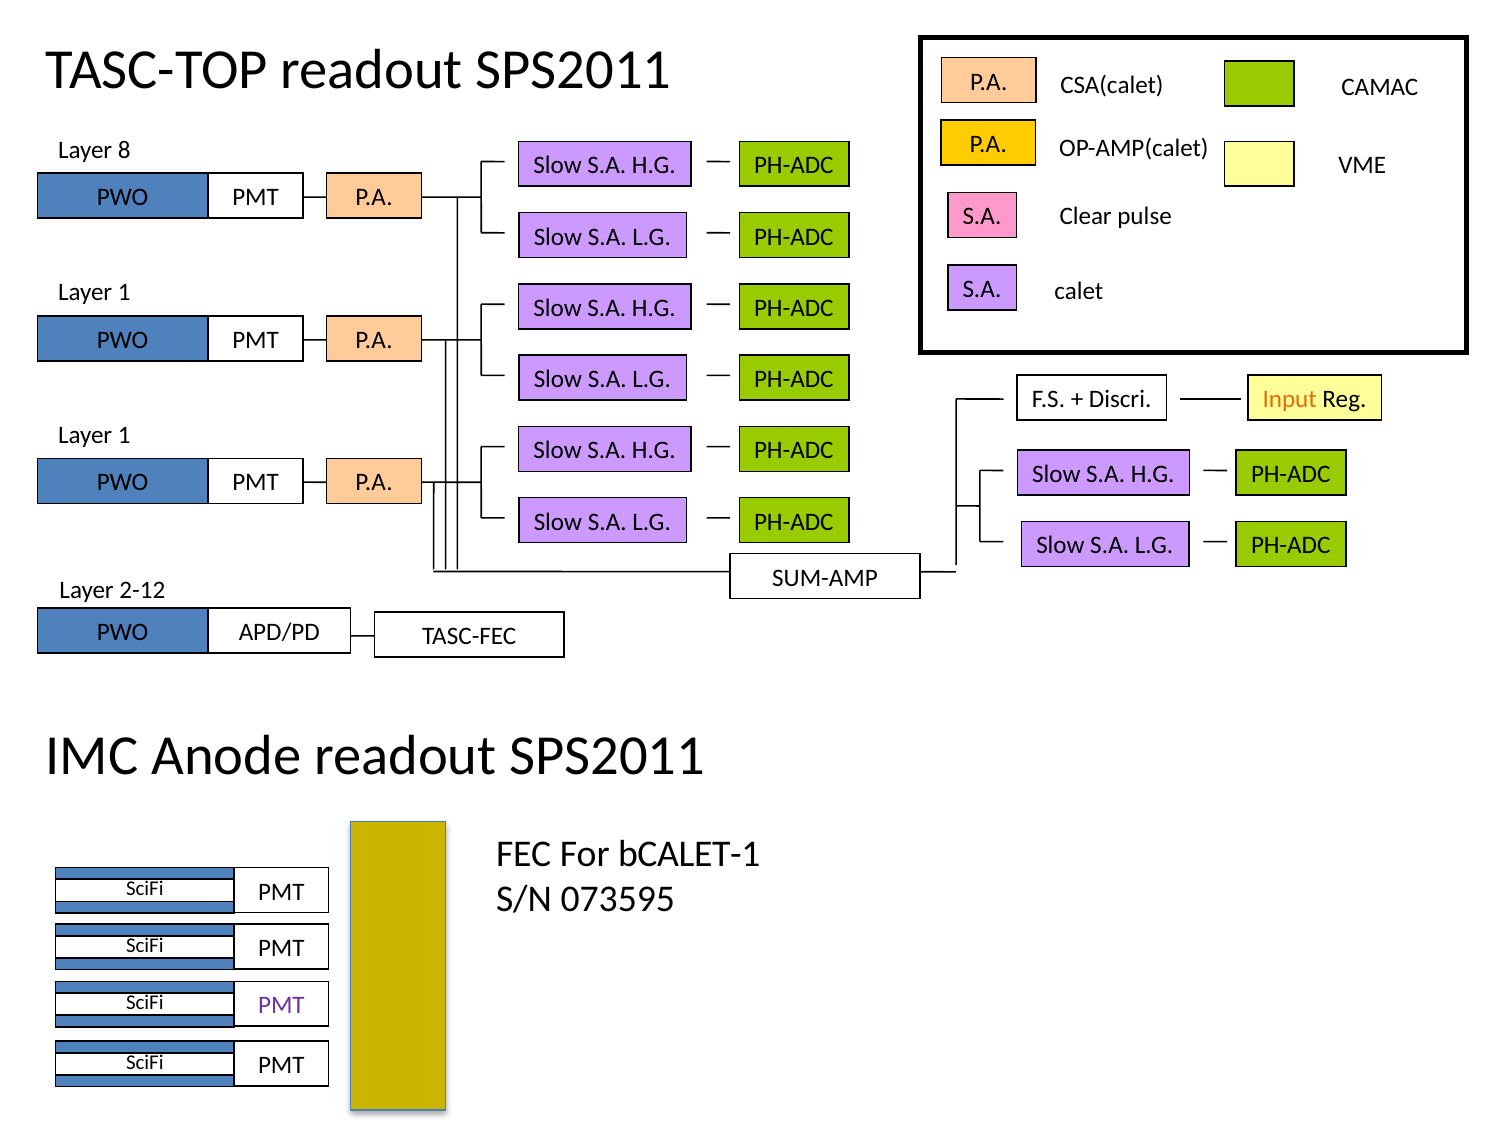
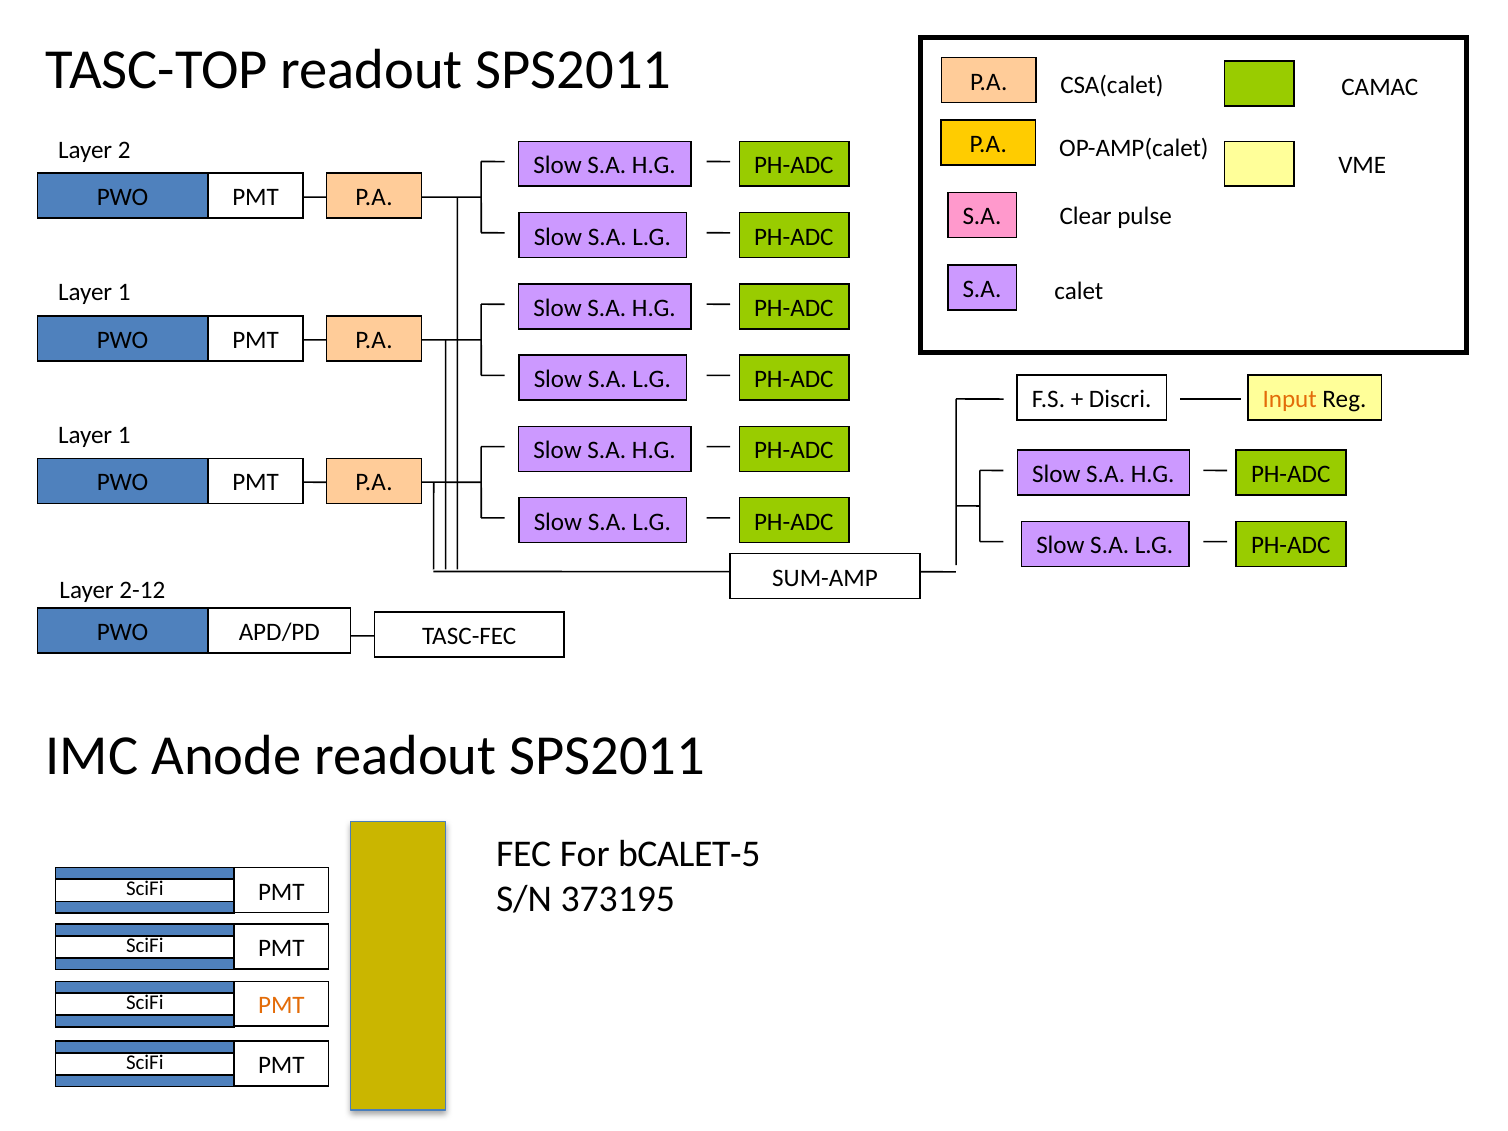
8: 8 -> 2 (124, 150)
bCALET-1: bCALET-1 -> bCALET-5 (689, 854)
073595: 073595 -> 373195 (618, 899)
PMT colour: purple -> orange (281, 1006)
